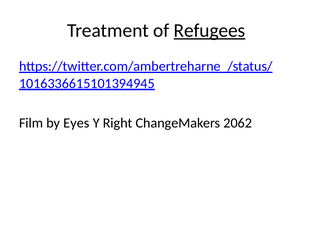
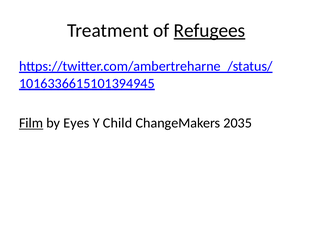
Film underline: none -> present (31, 123)
Right: Right -> Child (118, 123)
2062: 2062 -> 2035 (238, 123)
